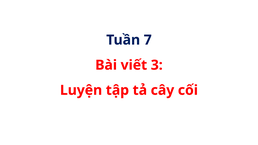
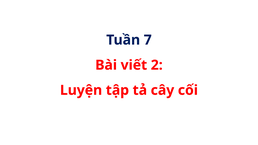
3: 3 -> 2 (157, 65)
